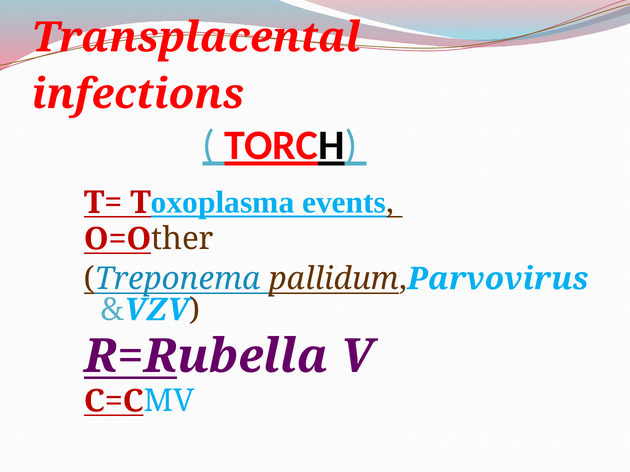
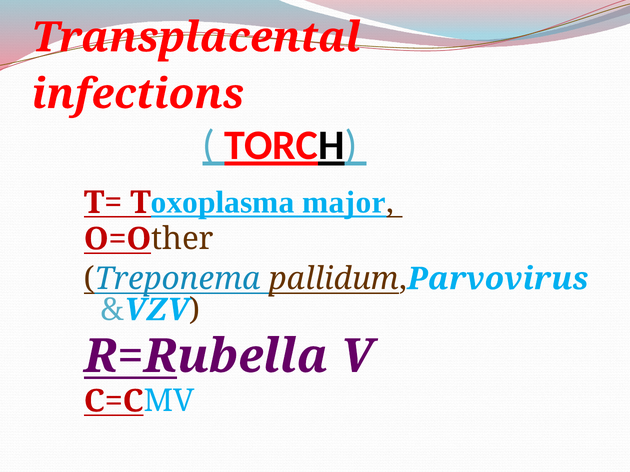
events: events -> major (344, 203)
